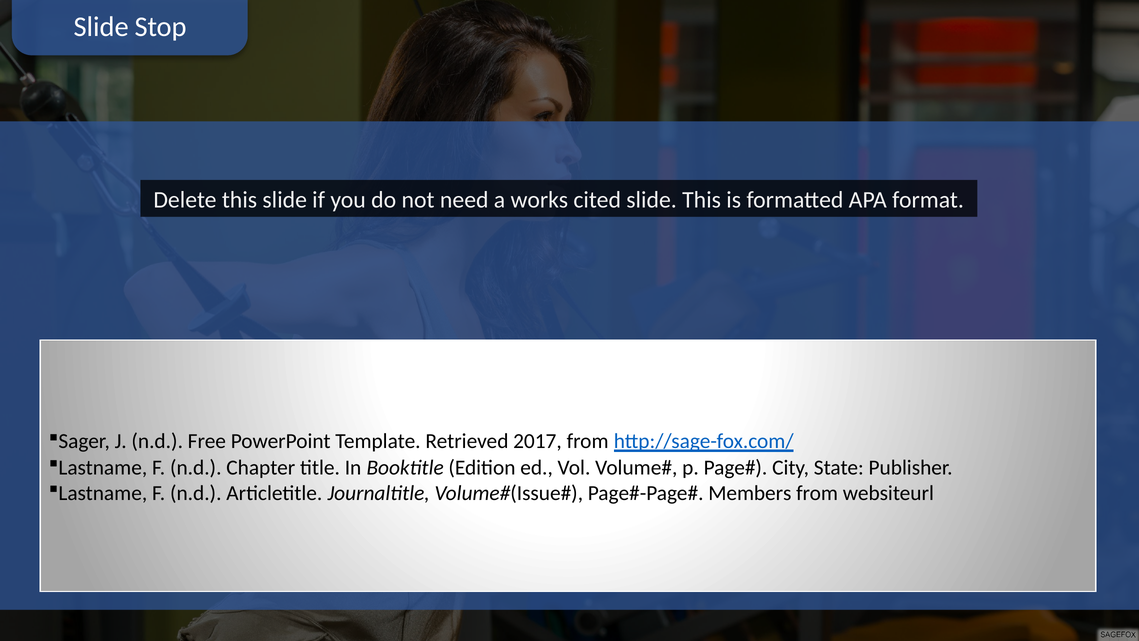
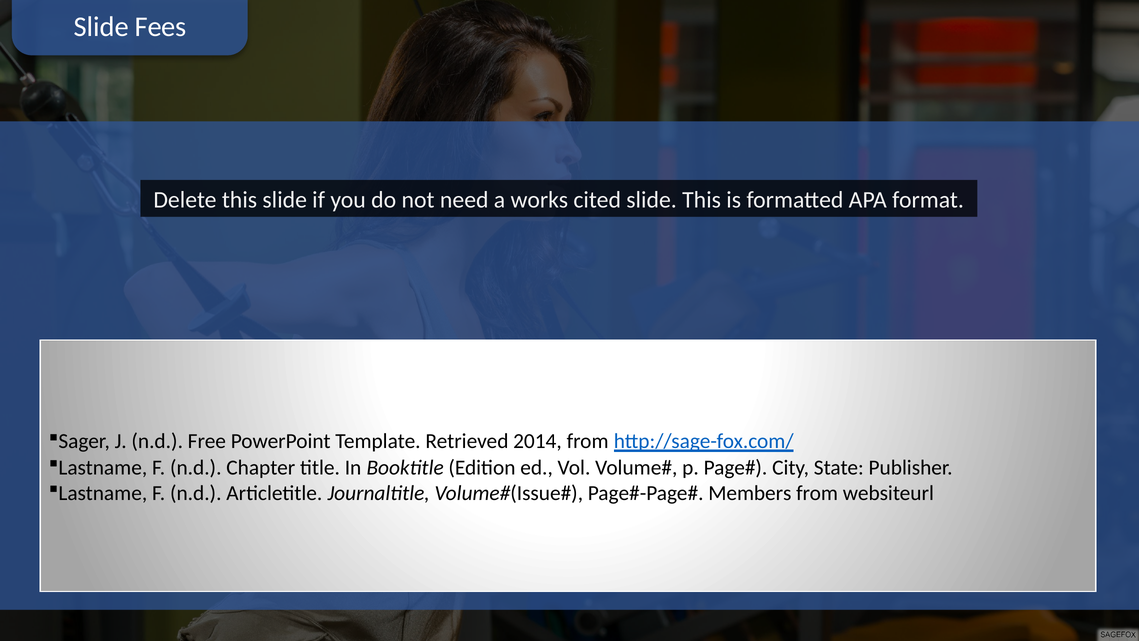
Stop: Stop -> Fees (161, 27)
2017: 2017 -> 2014 (537, 441)
